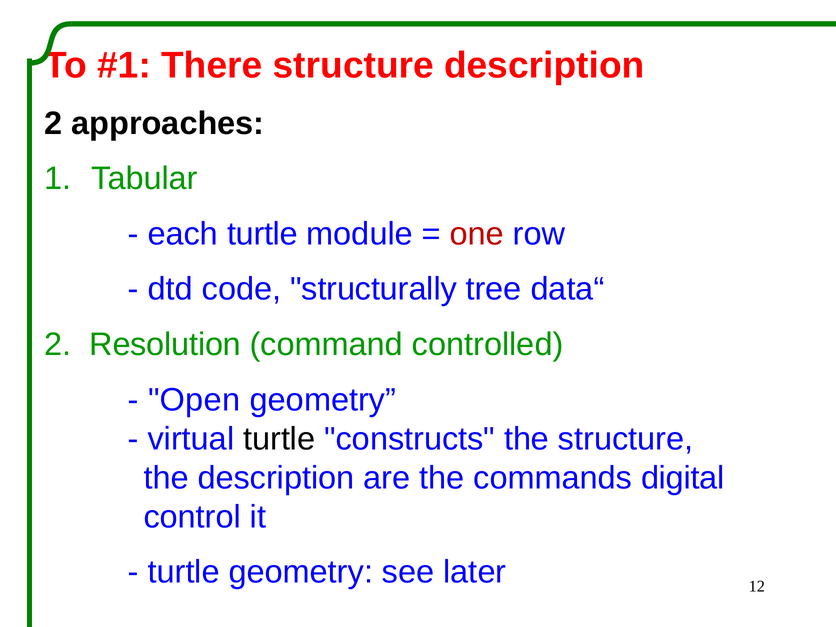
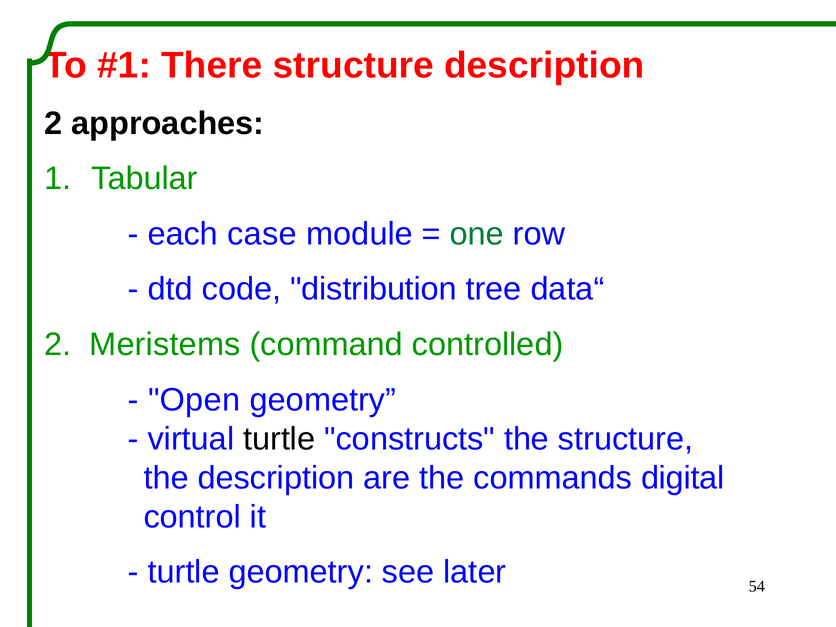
each turtle: turtle -> case (262, 234)
one colour: red -> green (477, 234)
structurally: structurally -> distribution (373, 289)
Resolution: Resolution -> Meristems (165, 345)
12: 12 -> 54 (757, 586)
